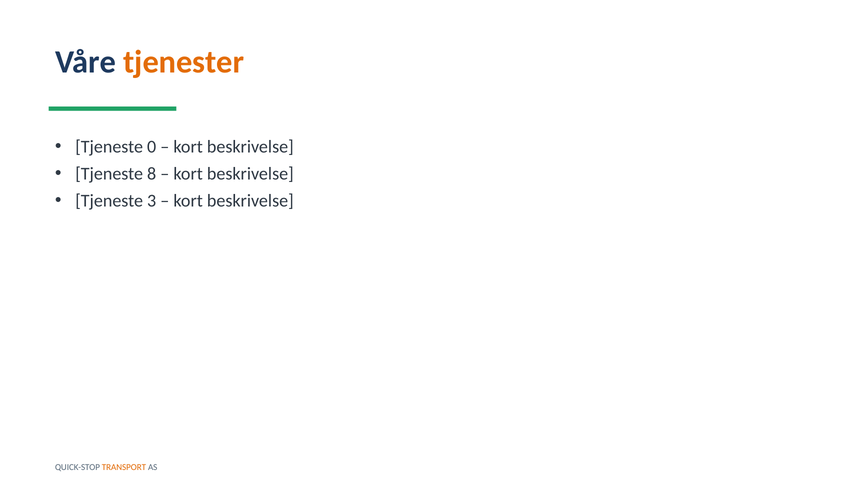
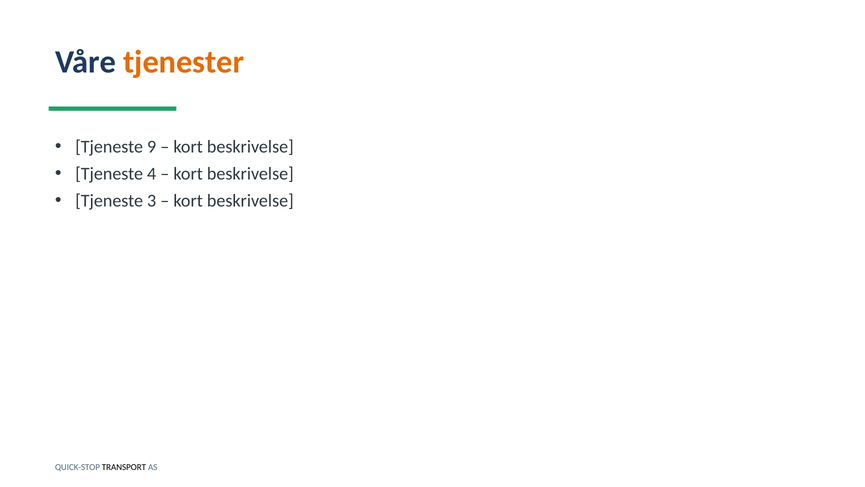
0: 0 -> 9 (152, 147)
8: 8 -> 4 (152, 174)
TRANSPORT colour: orange -> black (124, 467)
